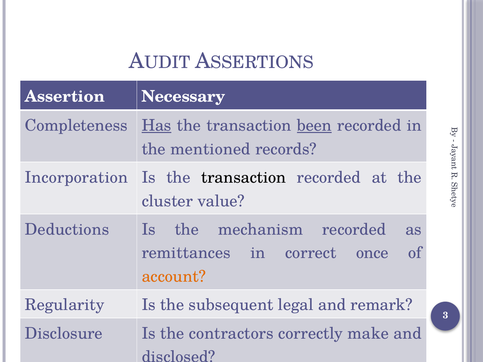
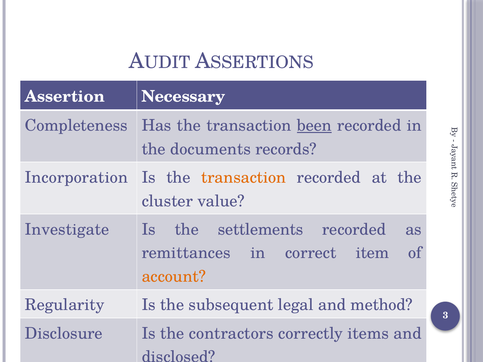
Has underline: present -> none (157, 126)
mentioned: mentioned -> documents (210, 149)
transaction colour: black -> orange (244, 178)
Deductions: Deductions -> Investigate (67, 230)
mechanism: mechanism -> settlements (261, 230)
once: once -> item (372, 253)
remark: remark -> method (382, 305)
make: make -> items (368, 334)
